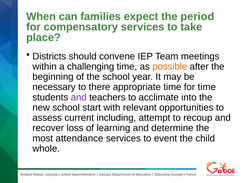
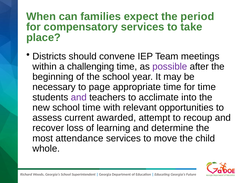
possible colour: orange -> purple (170, 67)
there: there -> page (99, 87)
school start: start -> time (92, 108)
including: including -> awarded (116, 118)
event: event -> move (166, 138)
